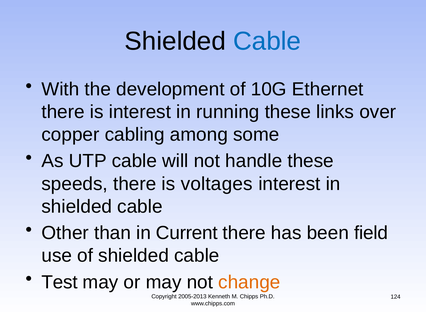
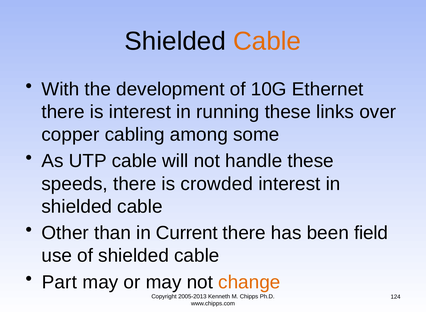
Cable colour: blue -> orange (267, 41)
voltages: voltages -> crowded (217, 184)
Test: Test -> Part (59, 283)
